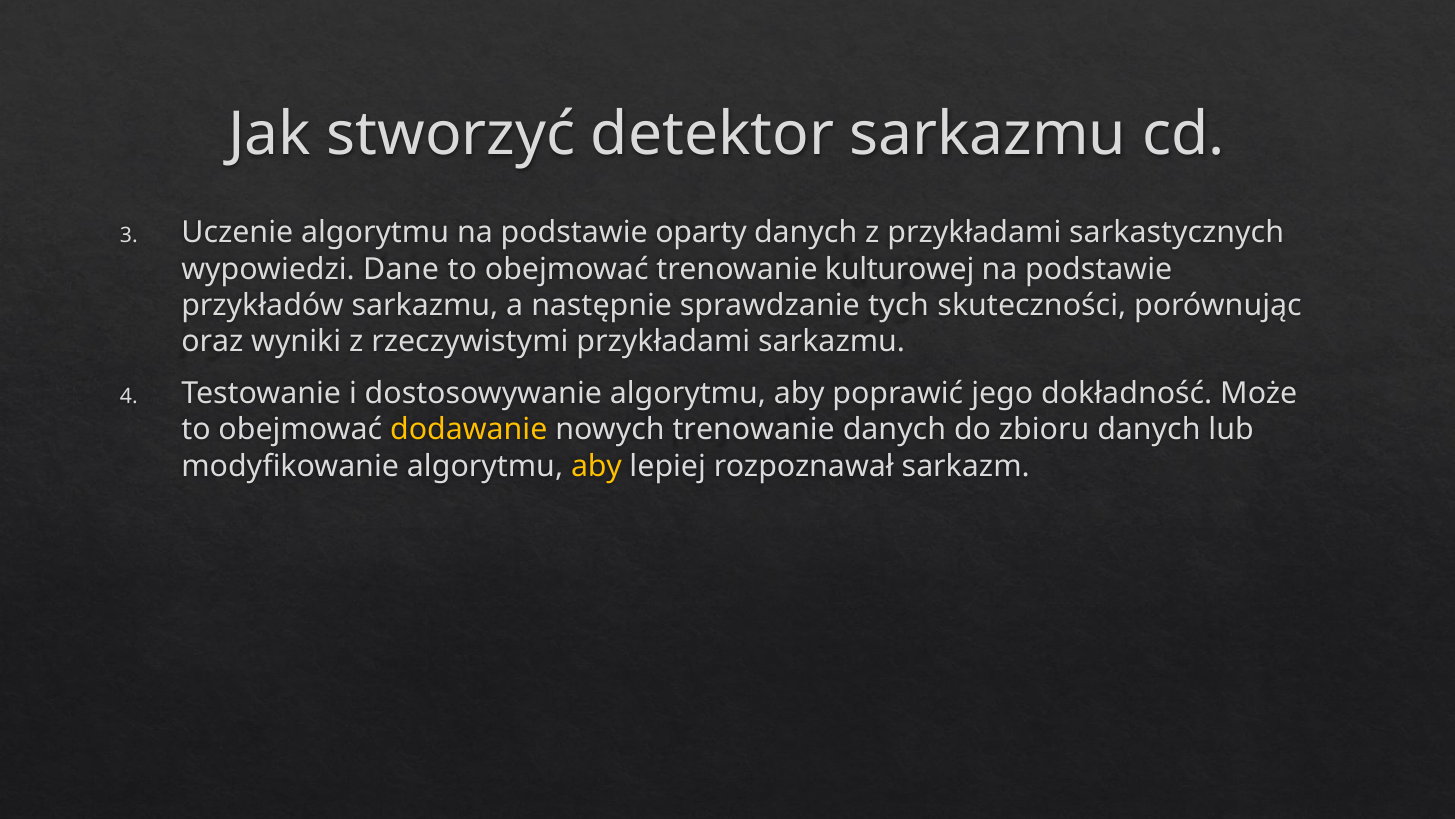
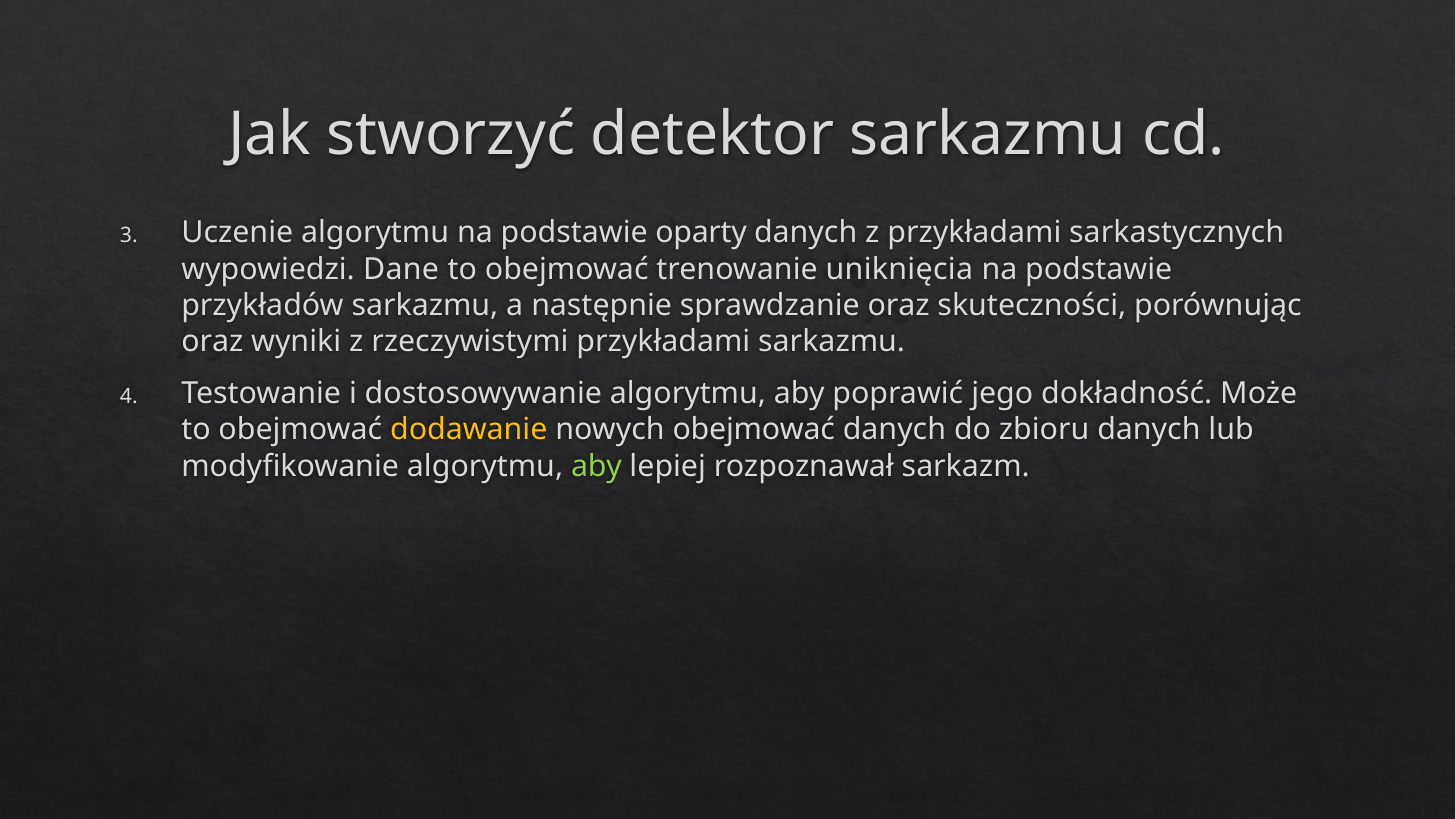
kulturowej: kulturowej -> uniknięcia (899, 269)
sprawdzanie tych: tych -> oraz (899, 305)
nowych trenowanie: trenowanie -> obejmować (754, 430)
aby colour: yellow -> light green (596, 466)
